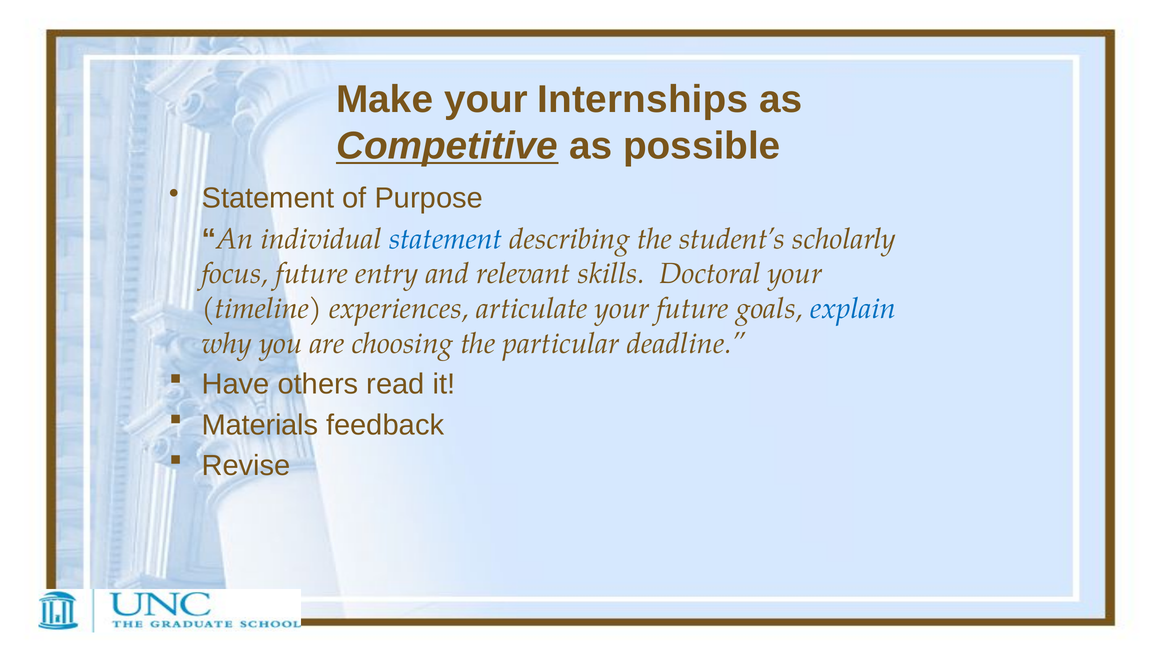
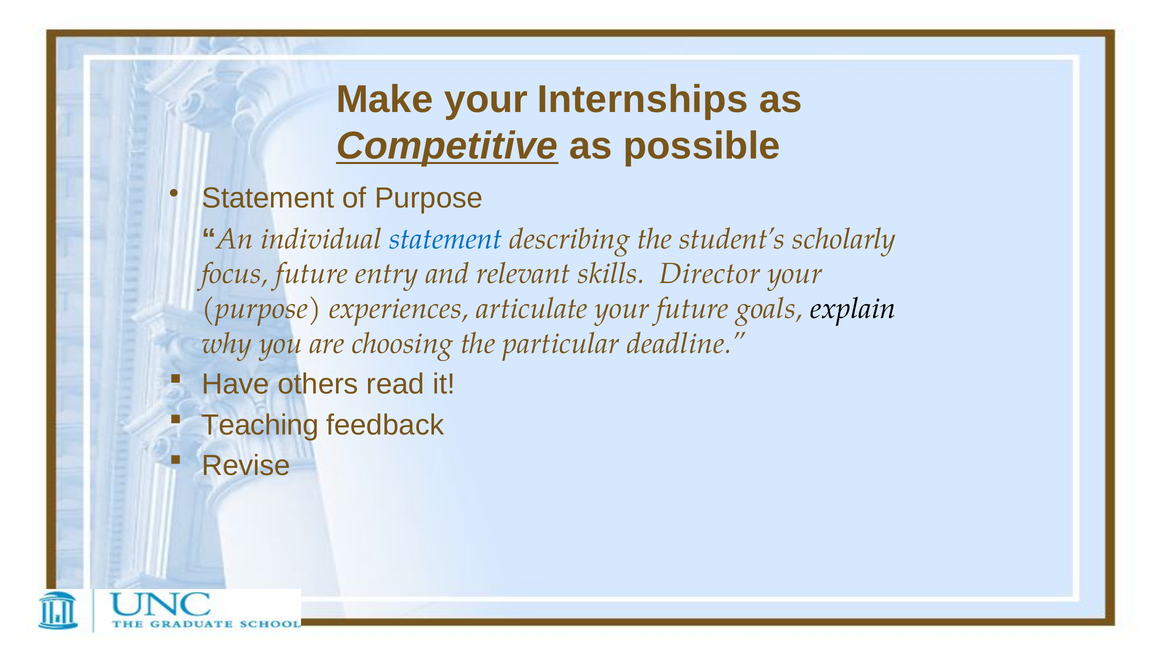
Doctoral: Doctoral -> Director (710, 274)
timeline: timeline -> purpose (262, 309)
explain colour: blue -> black (853, 309)
Materials: Materials -> Teaching (260, 425)
